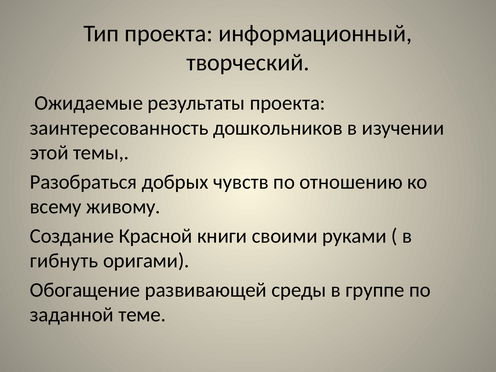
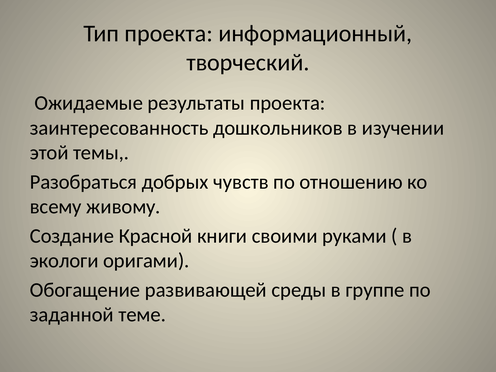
гибнуть: гибнуть -> экологи (64, 261)
